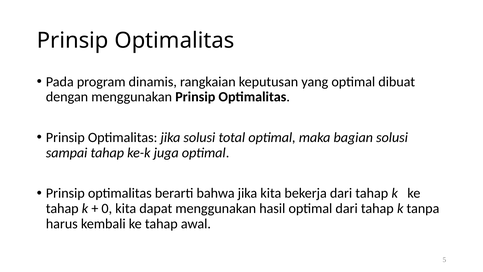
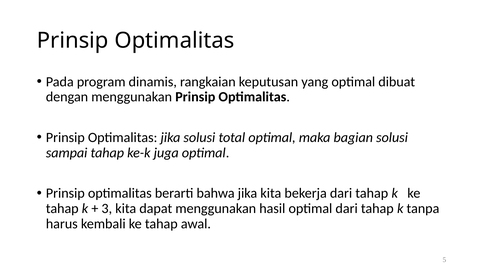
0: 0 -> 3 (107, 208)
